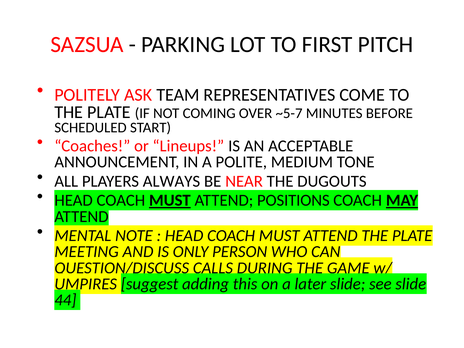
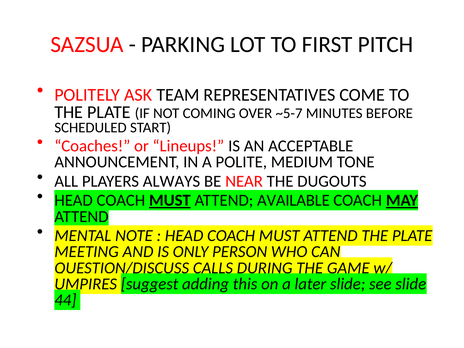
POSITIONS: POSITIONS -> AVAILABLE (293, 200)
